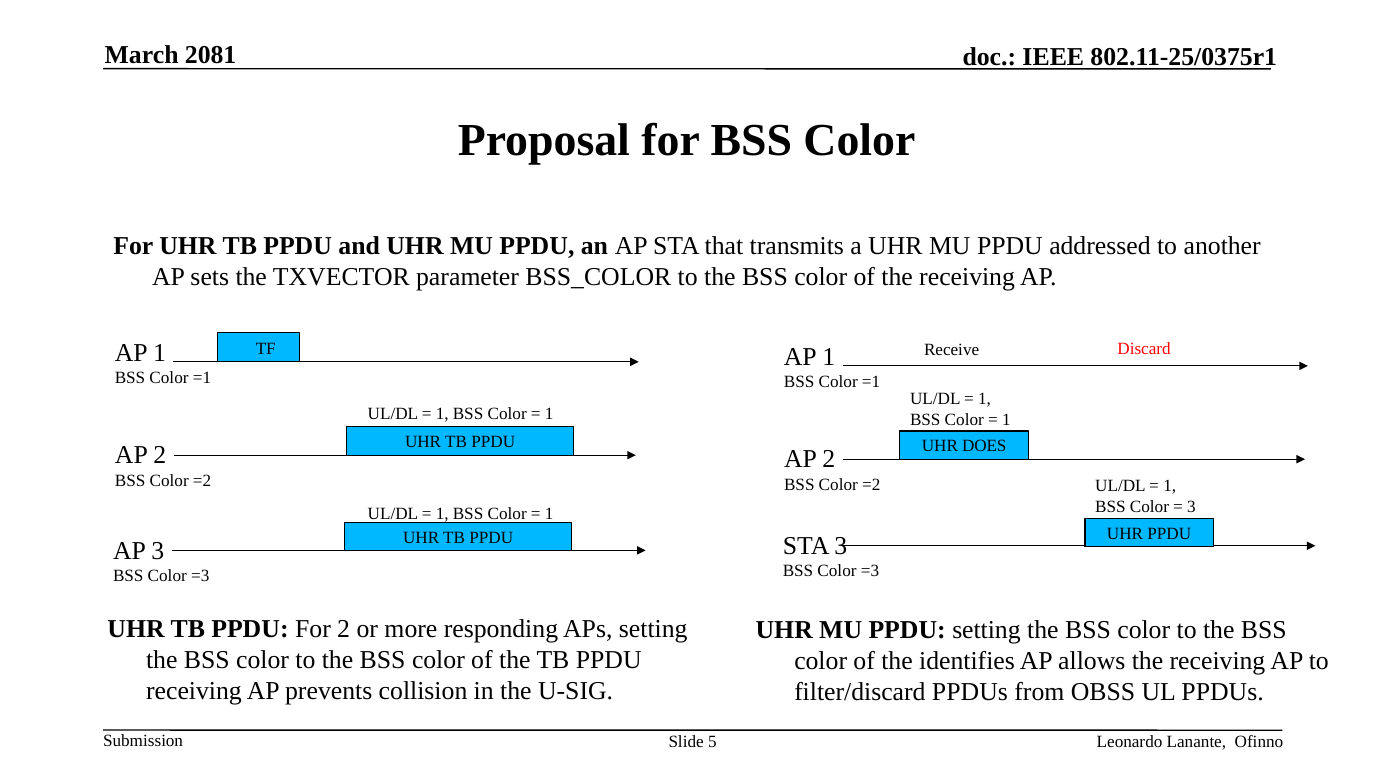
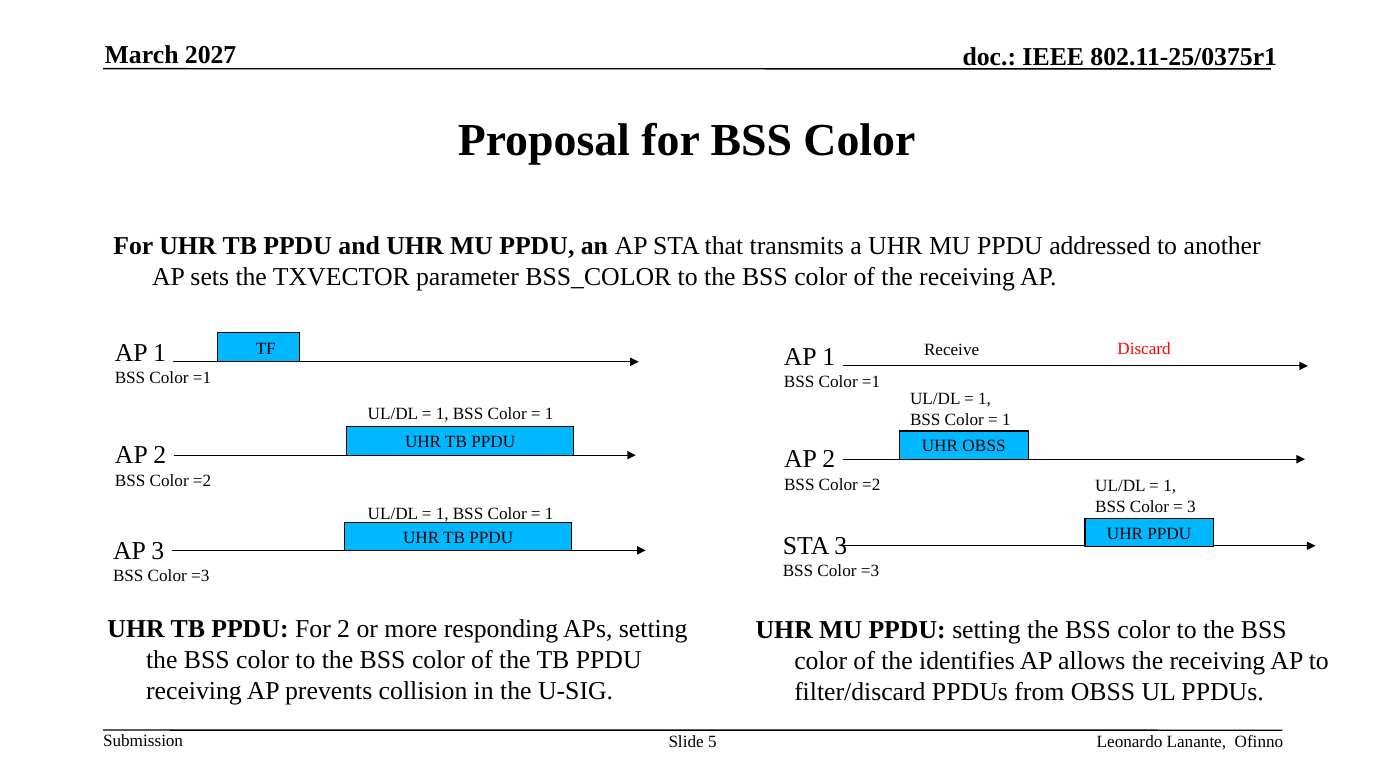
2081: 2081 -> 2027 (211, 55)
UHR DOES: DOES -> OBSS (984, 446)
